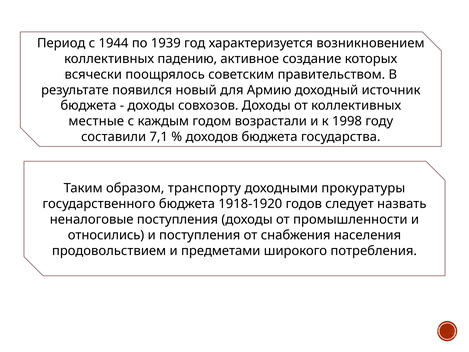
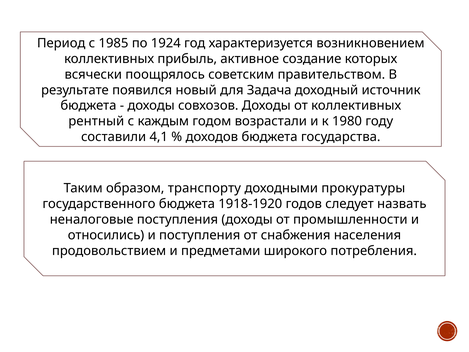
1944: 1944 -> 1985 (113, 43)
1939: 1939 -> 1924 (166, 43)
падению: падению -> прибыль (187, 59)
Армию: Армию -> Задача (269, 90)
местные: местные -> рентный (96, 121)
1998: 1998 -> 1980 (347, 121)
7,1: 7,1 -> 4,1 (159, 137)
